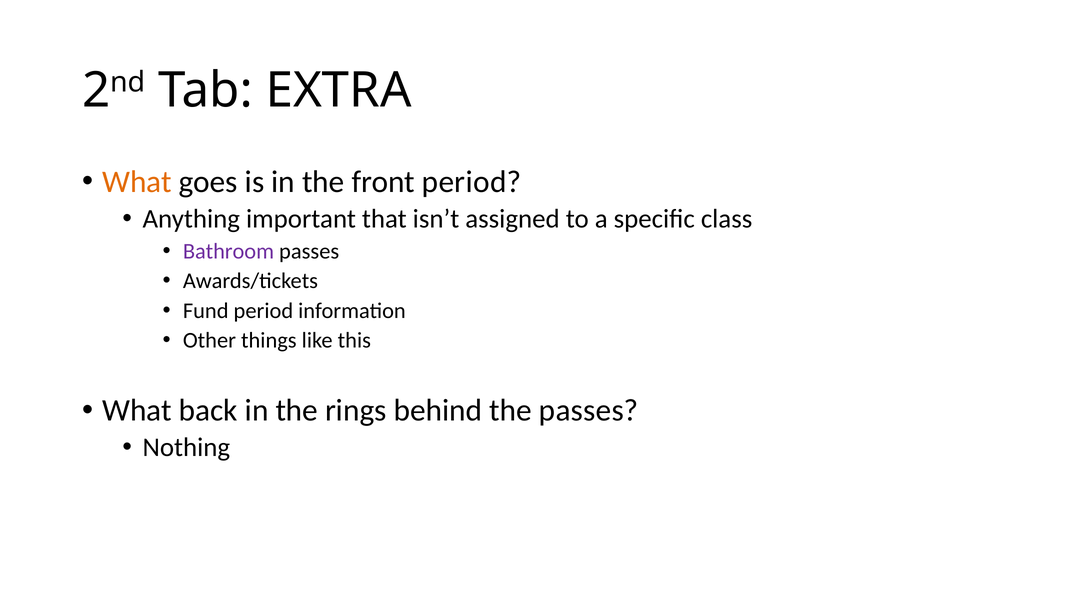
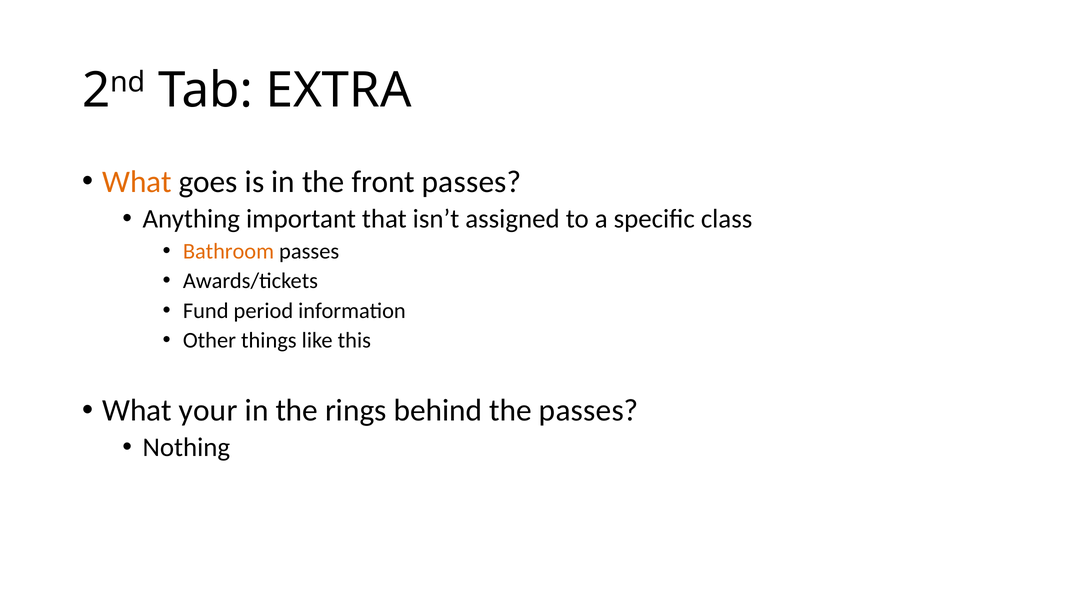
front period: period -> passes (472, 182)
Bathroom colour: purple -> orange (228, 251)
back: back -> your (208, 411)
